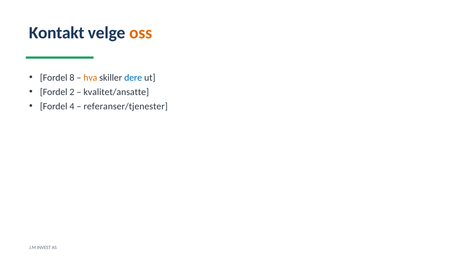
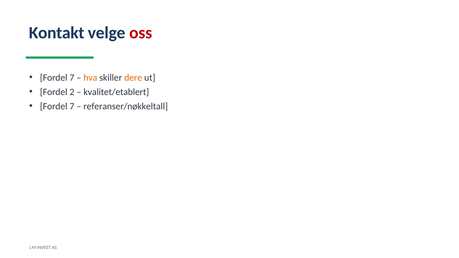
oss colour: orange -> red (141, 33)
8: 8 -> 7 (72, 78)
dere colour: blue -> orange (133, 78)
kvalitet/ansatte: kvalitet/ansatte -> kvalitet/etablert (116, 92)
4: 4 -> 7 (72, 106)
referanser/tjenester: referanser/tjenester -> referanser/nøkkeltall (126, 106)
